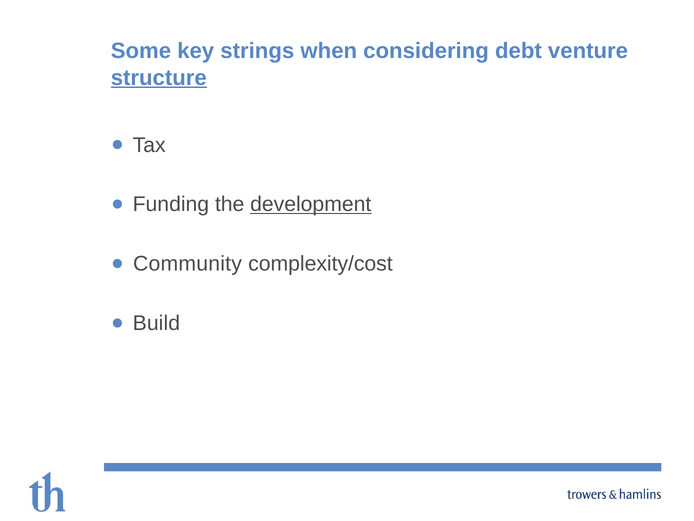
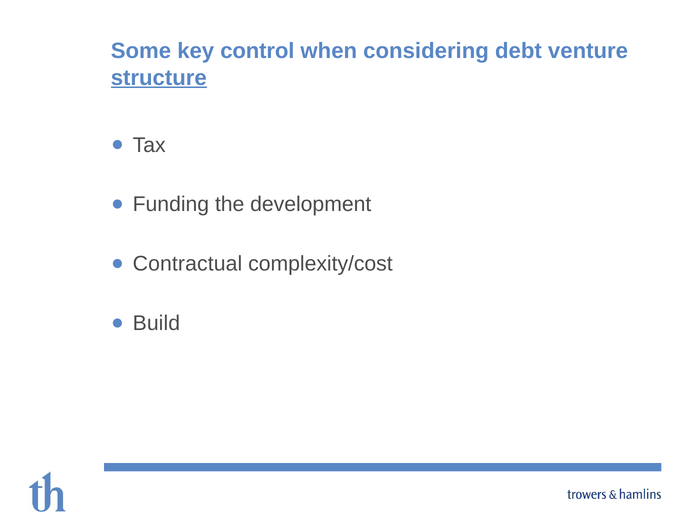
strings: strings -> control (257, 51)
development underline: present -> none (311, 204)
Community: Community -> Contractual (188, 264)
